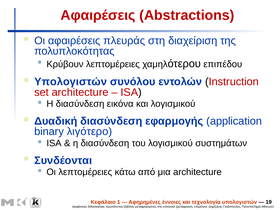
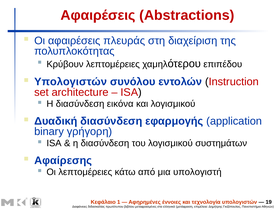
λιγότερο: λιγότερο -> γρήγορη (89, 132)
Συνδέονται: Συνδέονται -> Αφαίρεσης (63, 160)
μια architecture: architecture -> υπολογιστή (197, 172)
